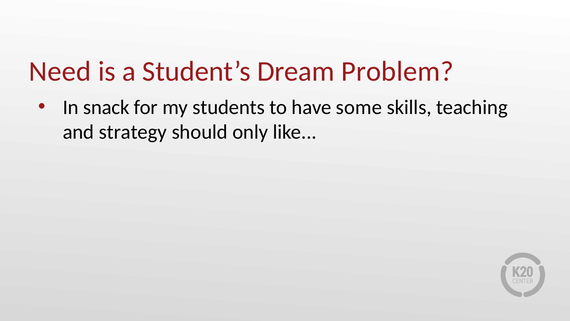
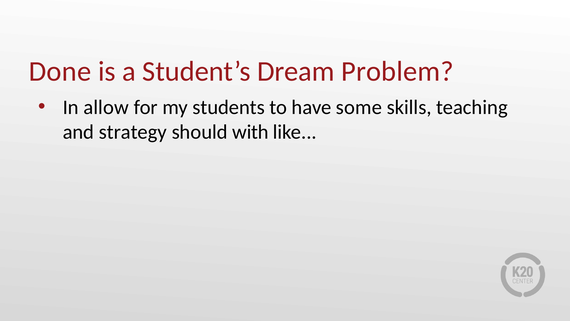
Need: Need -> Done (60, 71)
snack: snack -> allow (106, 107)
only: only -> with (250, 132)
